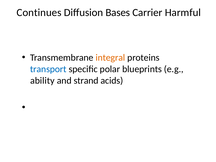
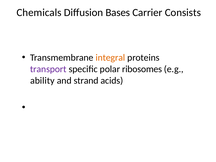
Continues: Continues -> Chemicals (39, 12)
Harmful: Harmful -> Consists (183, 12)
transport colour: blue -> purple (48, 69)
blueprints: blueprints -> ribosomes (142, 69)
